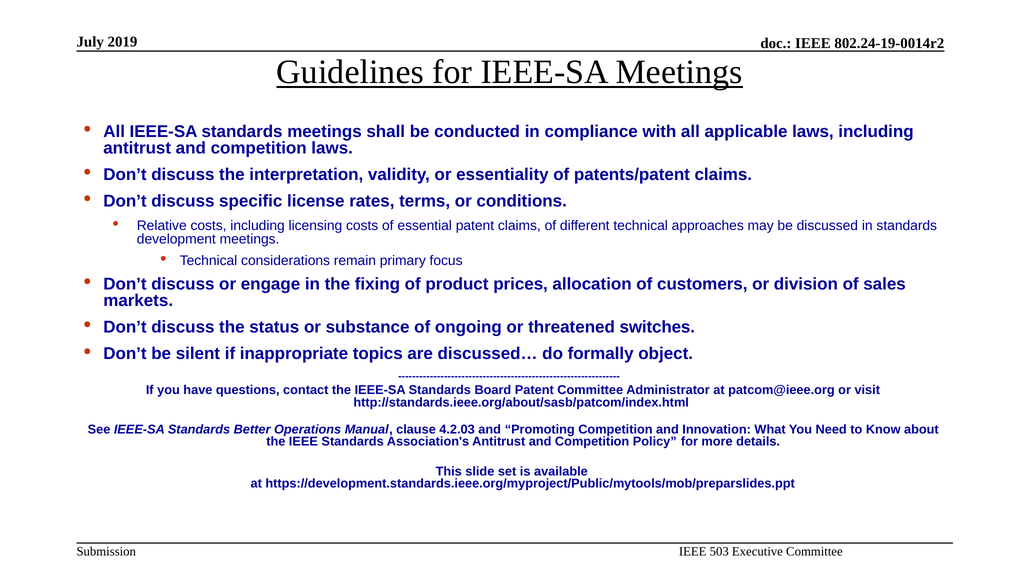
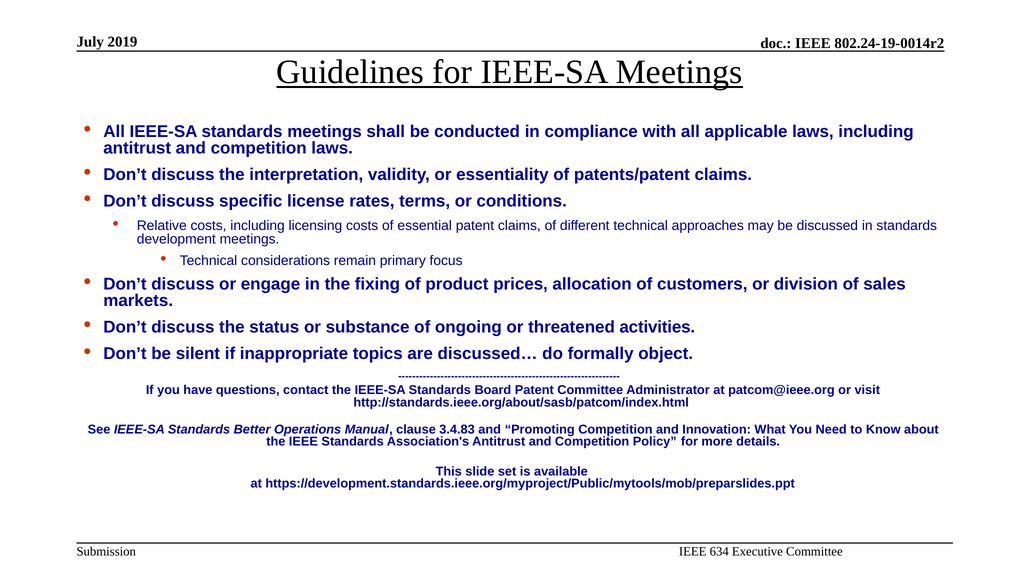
switches: switches -> activities (657, 327)
4.2.03: 4.2.03 -> 3.4.83 (457, 429)
503: 503 -> 634 (719, 551)
